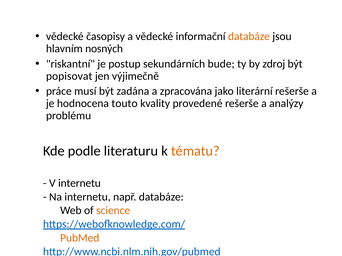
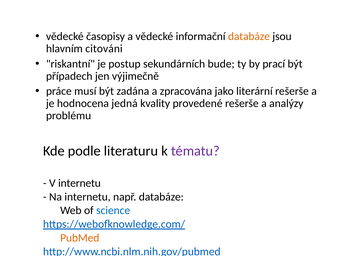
nosných: nosných -> citováni (104, 49)
zdroj: zdroj -> prací (274, 64)
popisovat: popisovat -> případech (69, 76)
touto: touto -> jedná (125, 104)
tématu colour: orange -> purple (195, 151)
science colour: orange -> blue (113, 211)
